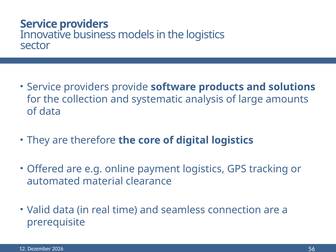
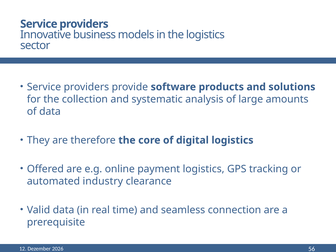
material: material -> industry (103, 181)
